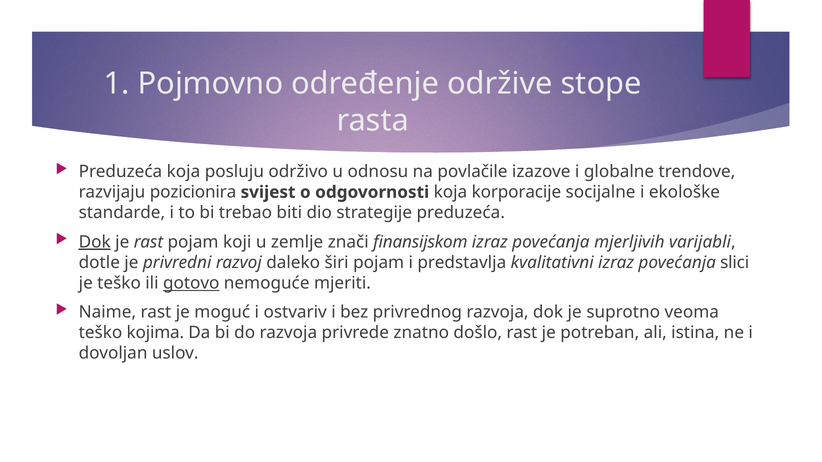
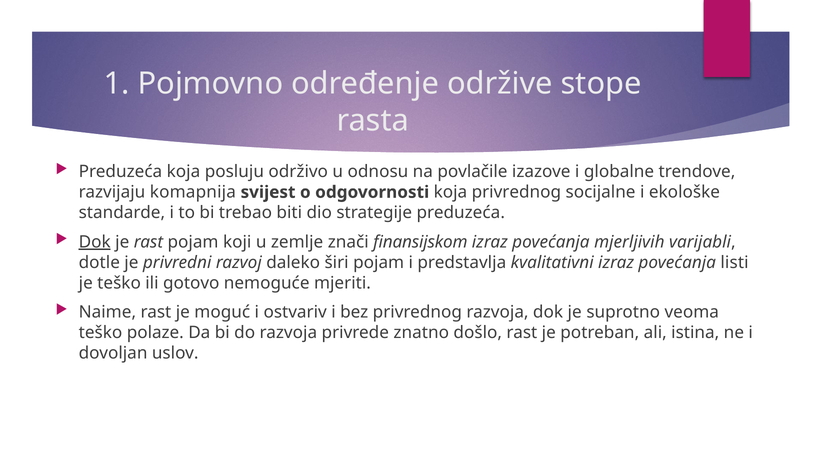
pozicionira: pozicionira -> komapnija (193, 192)
koja korporacije: korporacije -> privrednog (516, 192)
slici: slici -> listi (735, 263)
gotovo underline: present -> none (191, 283)
kojima: kojima -> polaze (155, 333)
